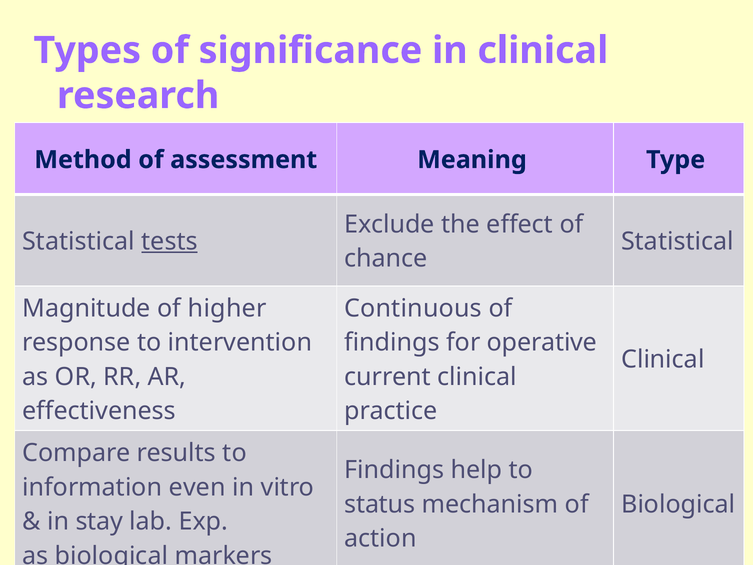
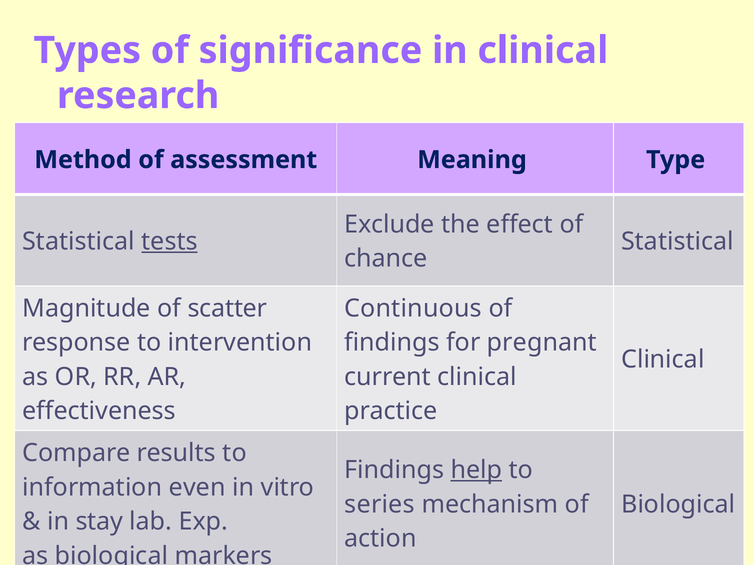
higher: higher -> scatter (227, 308)
operative: operative -> pregnant (542, 342)
help underline: none -> present (476, 470)
status: status -> series (380, 504)
